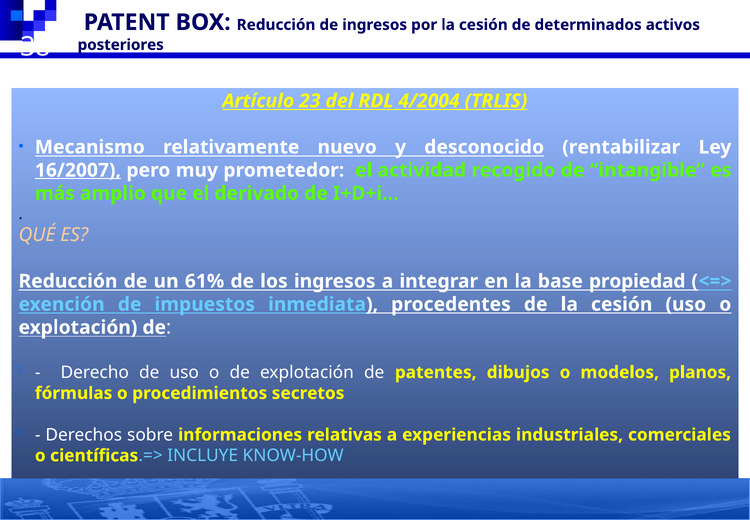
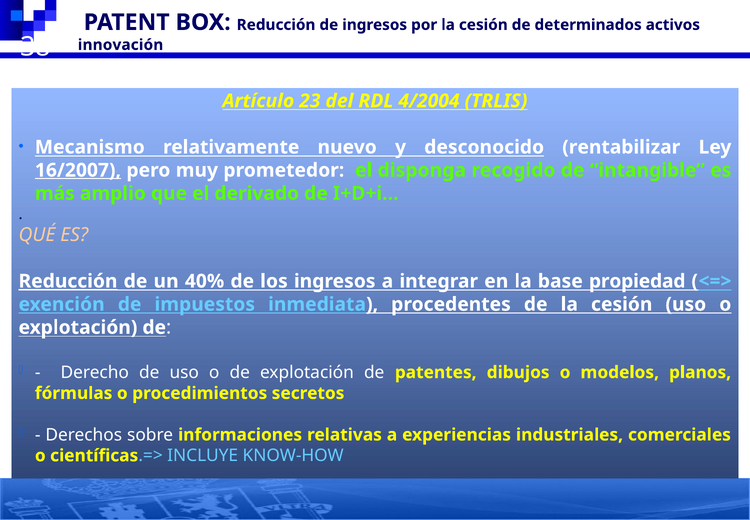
posteriores: posteriores -> innovación (121, 45)
actividad: actividad -> disponga (422, 170)
Reducción underline: none -> present (68, 281)
61%: 61% -> 40% (205, 281)
